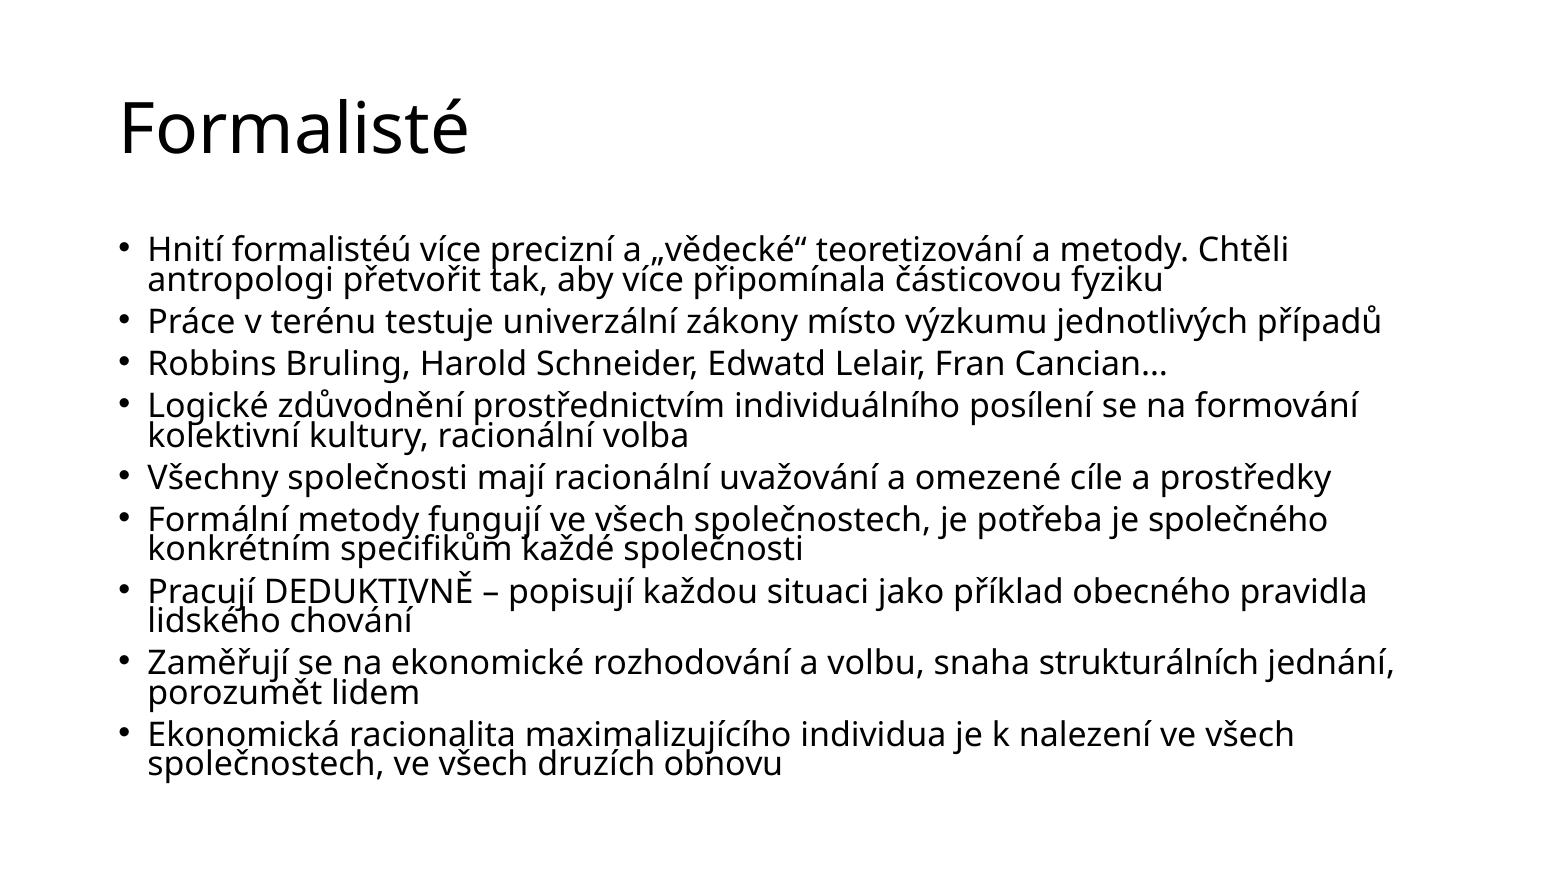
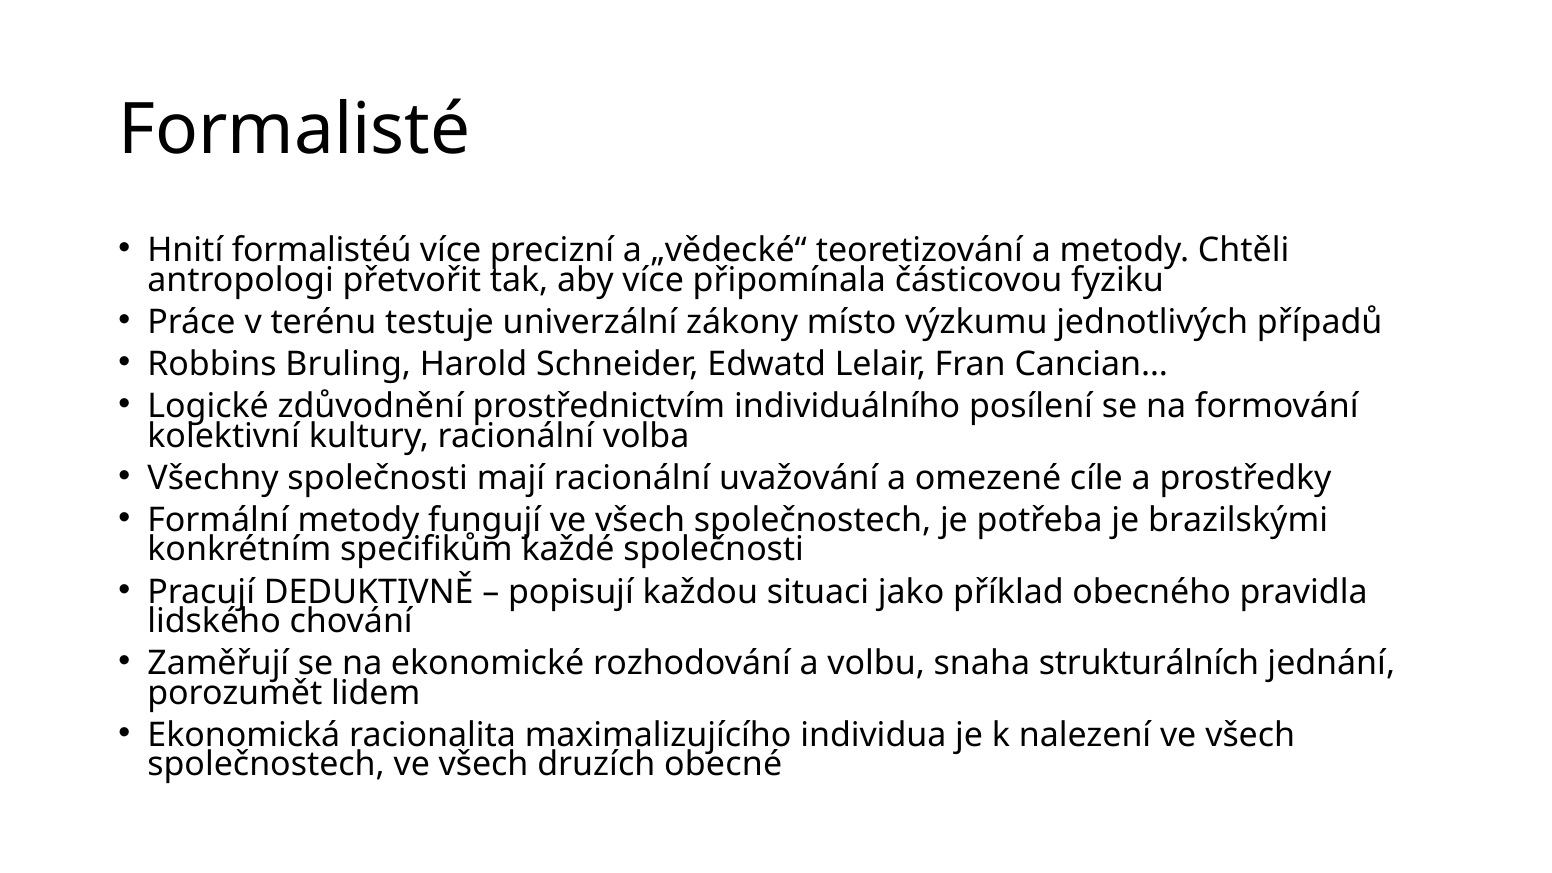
společného: společného -> brazilskými (1238, 520)
obnovu: obnovu -> obecné (723, 764)
